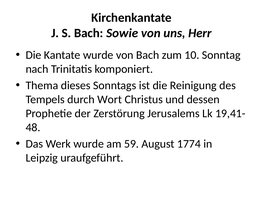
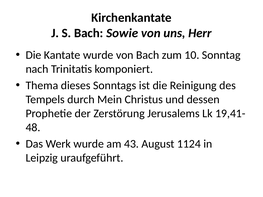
Wort: Wort -> Mein (110, 100)
59: 59 -> 43 (131, 144)
1774: 1774 -> 1124 (189, 144)
